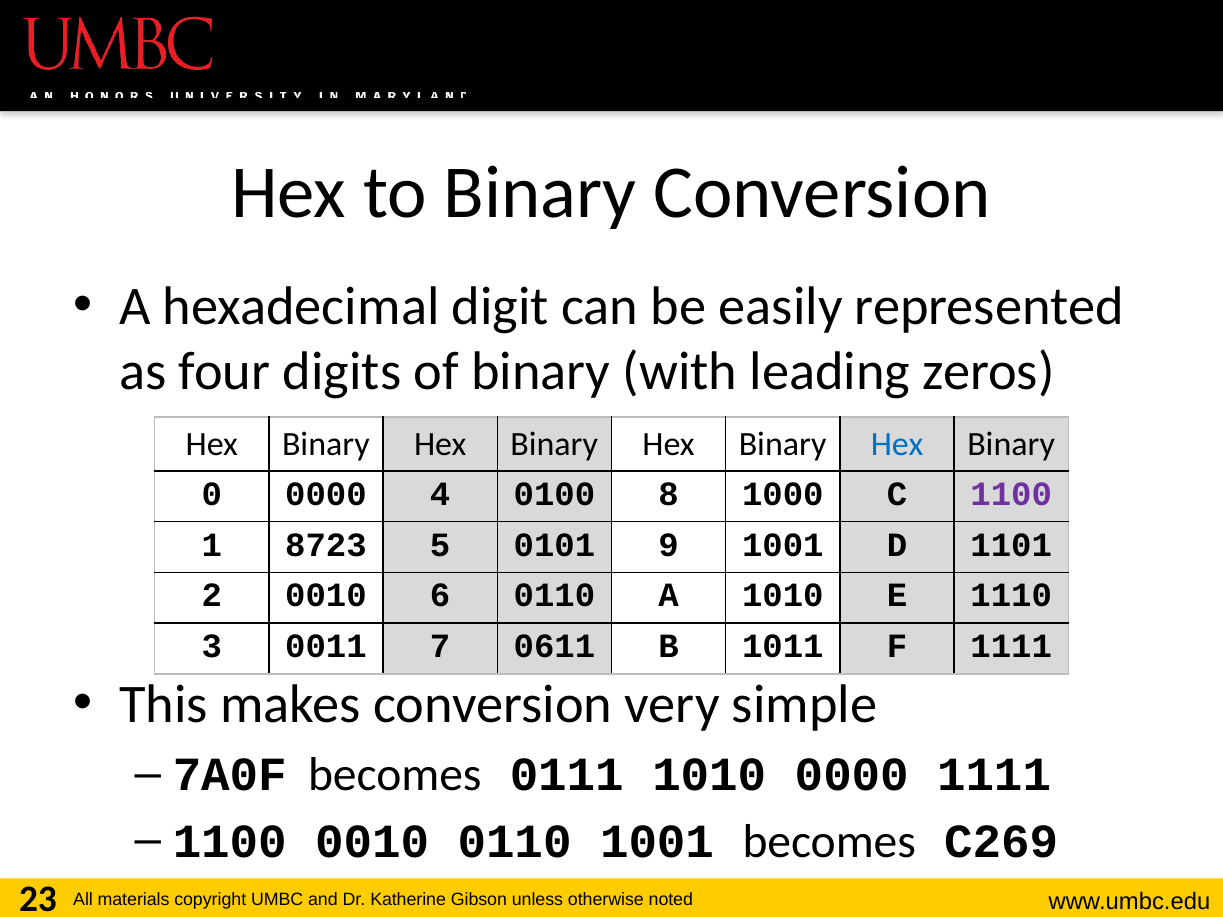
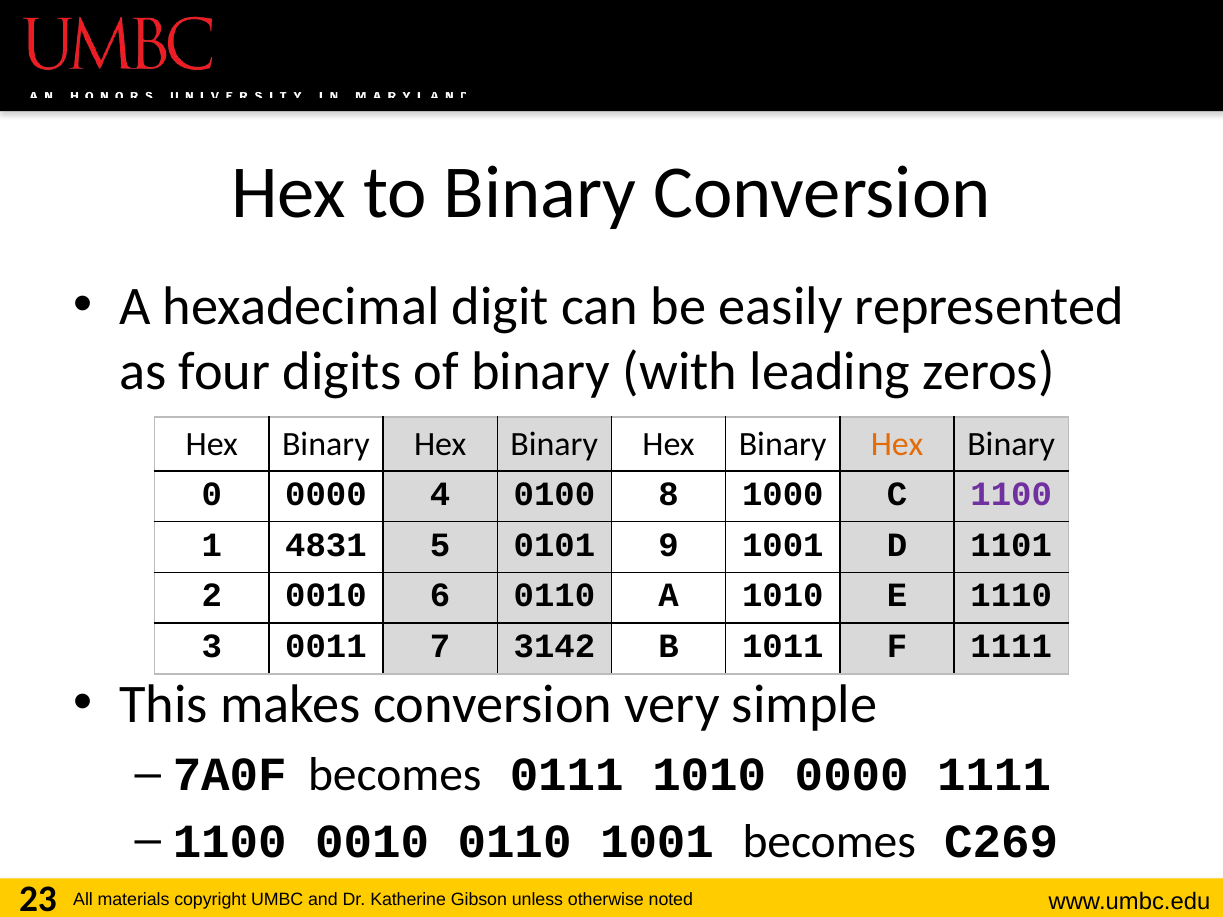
Hex colour: blue -> orange (897, 444)
8723: 8723 -> 4831 (326, 545)
0611: 0611 -> 3142 (554, 647)
